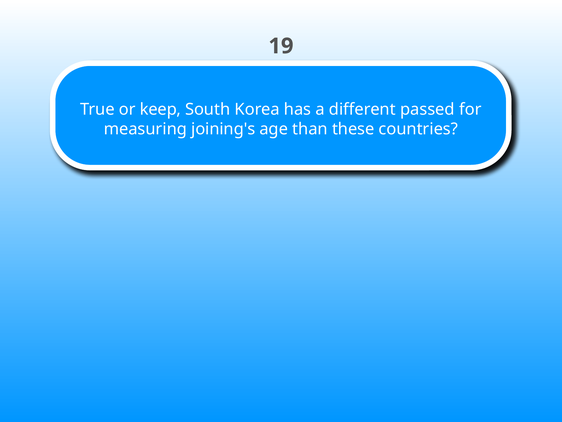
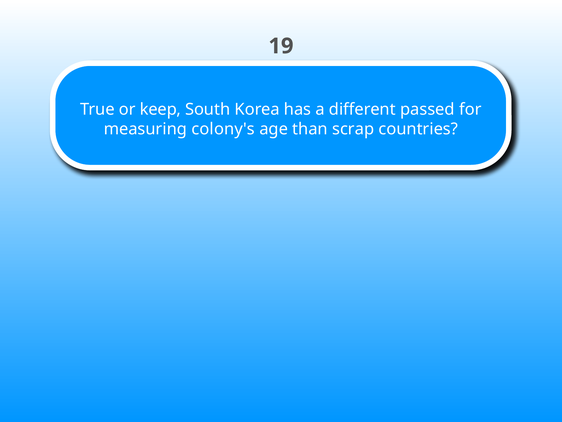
joining's: joining's -> colony's (223, 129)
these: these -> scrap (353, 129)
